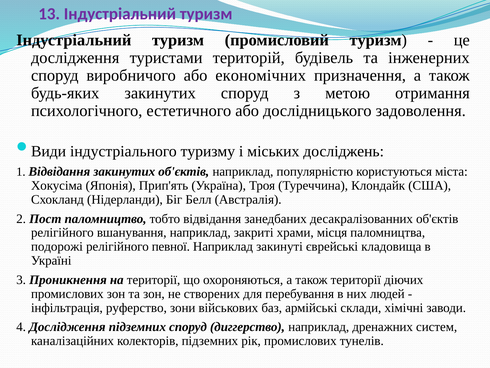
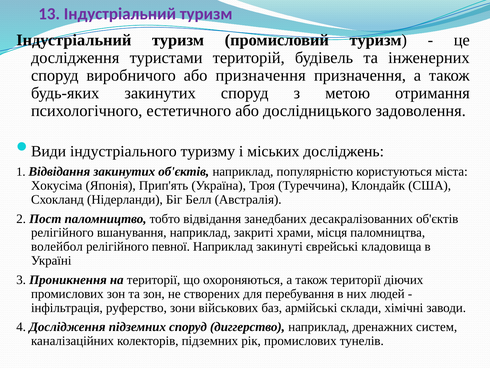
або економічних: економічних -> призначення (261, 75)
подорожі: подорожі -> волейбол (57, 246)
